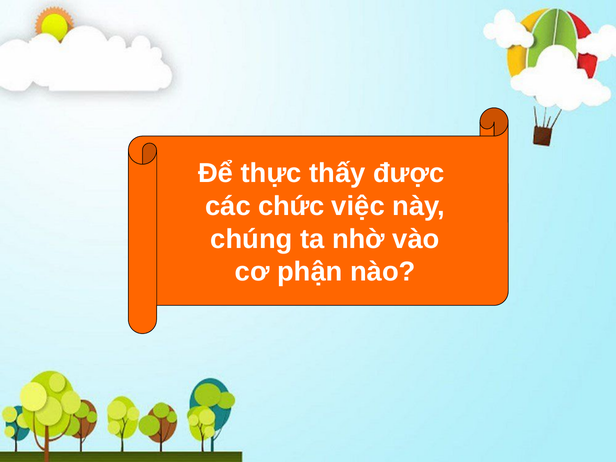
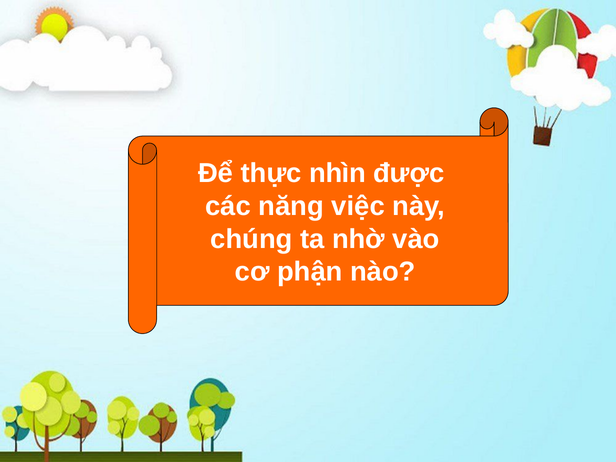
thấy: thấy -> nhìn (338, 173)
chức: chức -> năng (291, 206)
